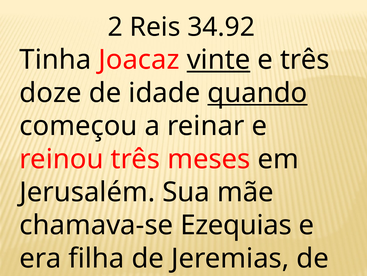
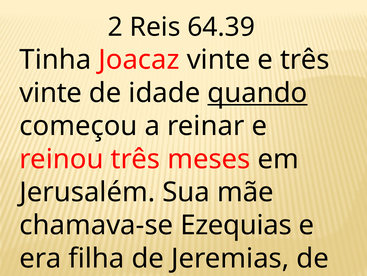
34.92: 34.92 -> 64.39 (221, 27)
vinte underline: present -> none (219, 60)
doze: doze -> vinte (51, 93)
